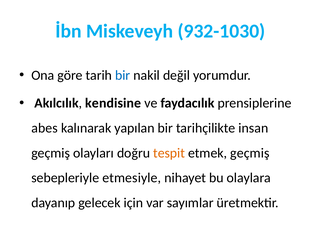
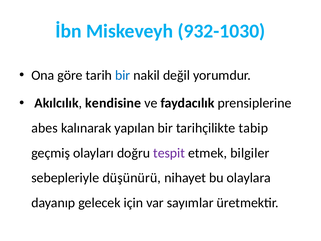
insan: insan -> tabip (253, 128)
tespit colour: orange -> purple (169, 153)
etmek geçmiş: geçmiş -> bilgiler (250, 153)
etmesiyle: etmesiyle -> düşünürü (132, 178)
